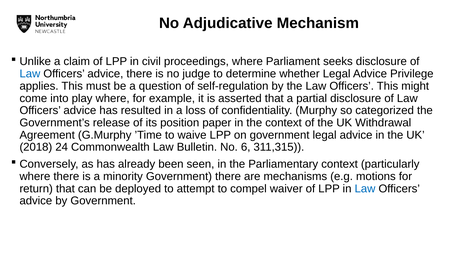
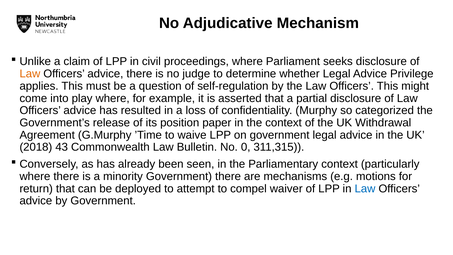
Law colour: blue -> orange (30, 74)
24: 24 -> 43 (62, 147)
6: 6 -> 0 (246, 147)
